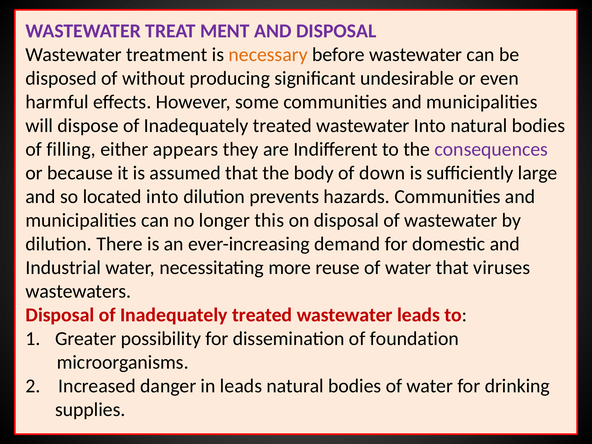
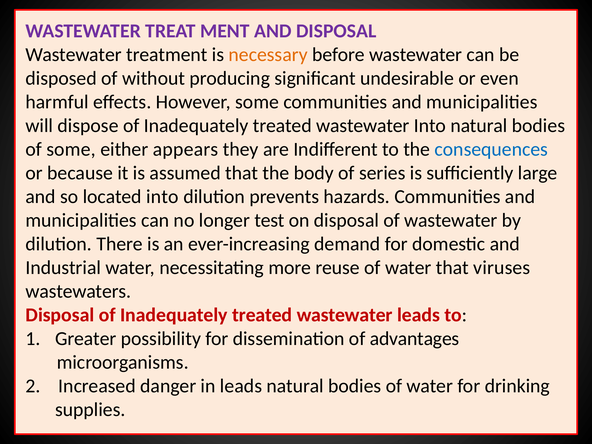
of filling: filling -> some (71, 149)
consequences colour: purple -> blue (491, 149)
down: down -> series (382, 173)
this: this -> test (269, 220)
foundation: foundation -> advantages (415, 339)
